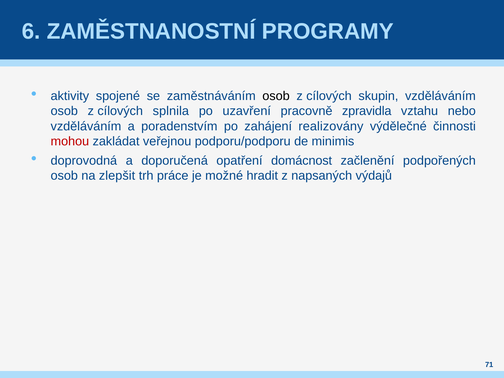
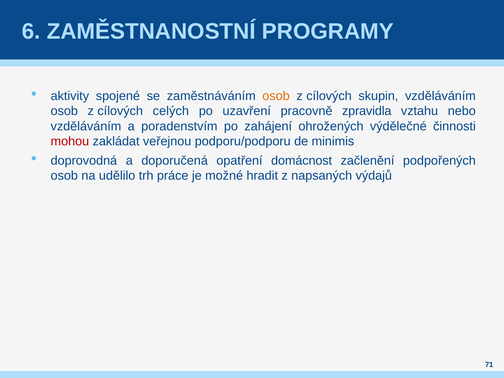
osob colour: black -> orange (276, 96)
splnila: splnila -> celých (171, 111)
realizovány: realizovány -> ohrožených (331, 126)
zlepšit: zlepšit -> udělilo (117, 176)
